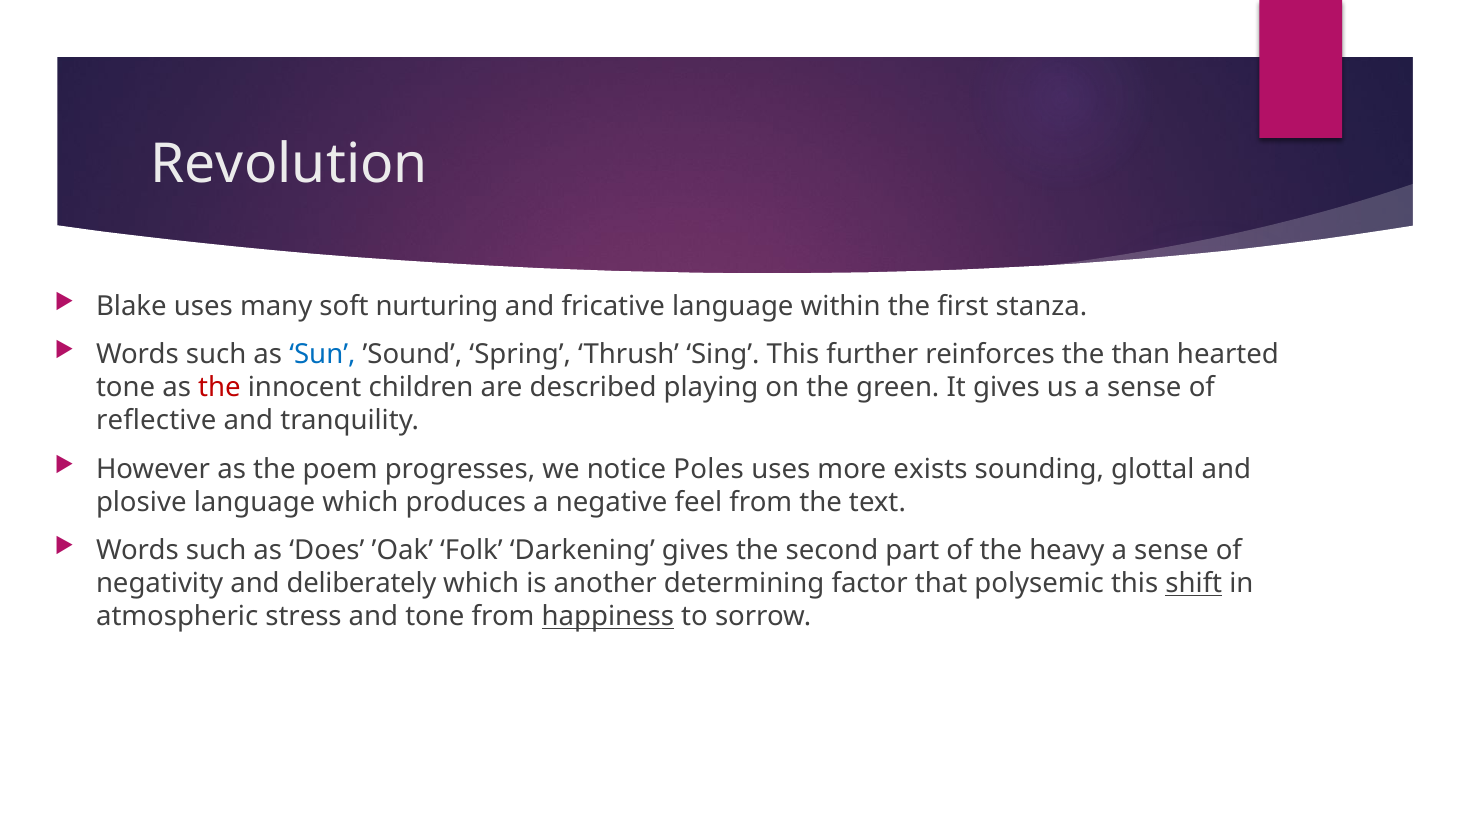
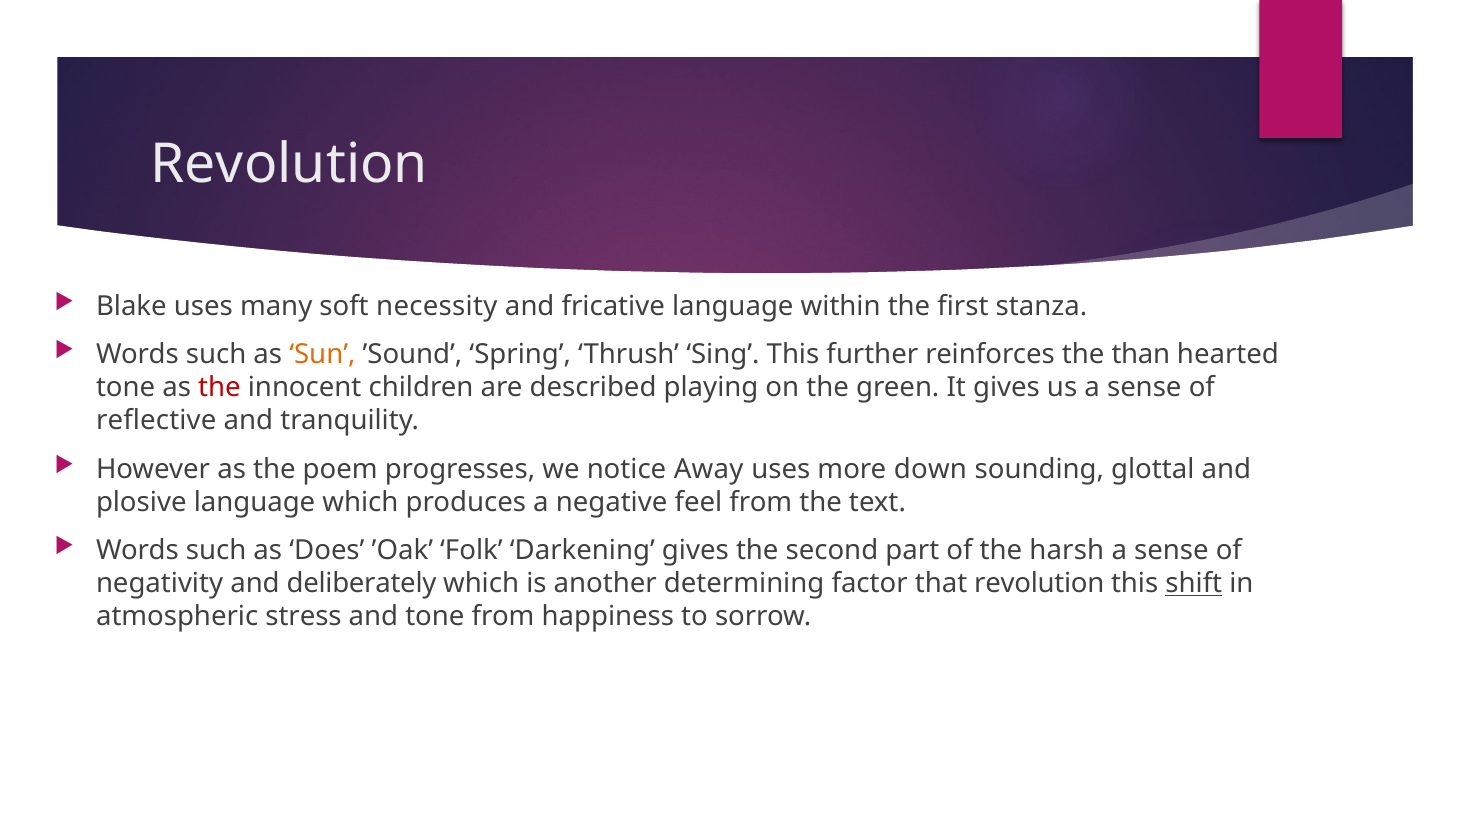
nurturing: nurturing -> necessity (437, 306)
Sun colour: blue -> orange (322, 355)
Poles: Poles -> Away (709, 469)
exists: exists -> down (930, 469)
heavy: heavy -> harsh (1067, 551)
that polysemic: polysemic -> revolution (1039, 584)
happiness underline: present -> none (608, 617)
